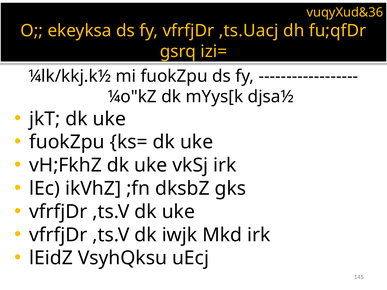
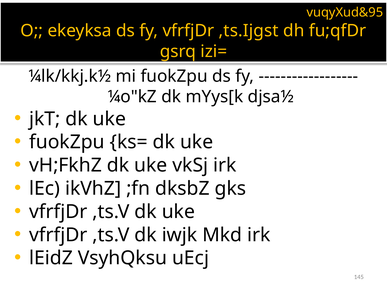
vuqyXud&36: vuqyXud&36 -> vuqyXud&95 (345, 12)
,ts.Uacj: ,ts.Uacj -> ,ts.Ijgst (249, 31)
